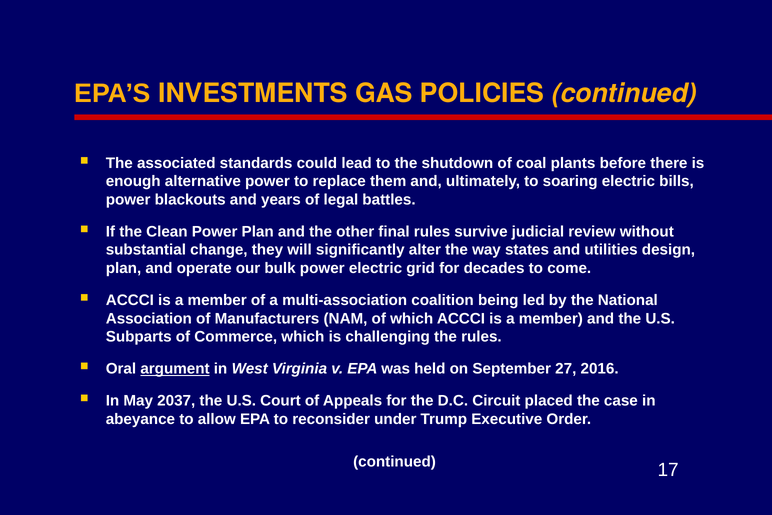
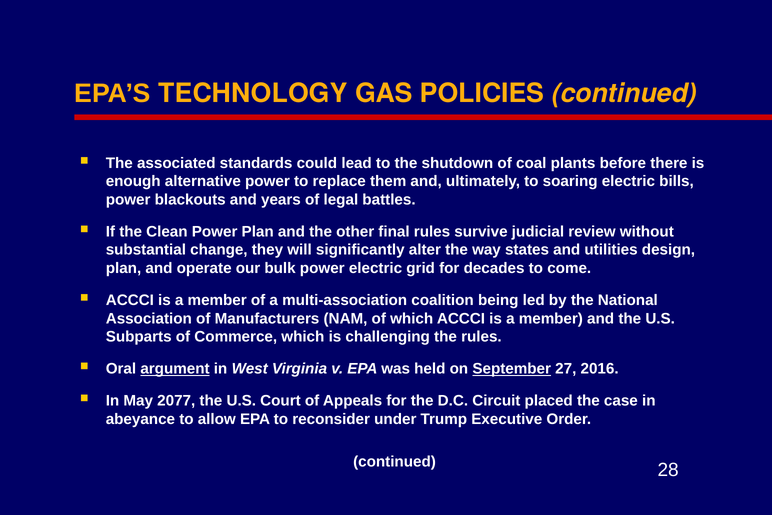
INVESTMENTS: INVESTMENTS -> TECHNOLOGY (253, 93)
September underline: none -> present (512, 369)
2037: 2037 -> 2077 (176, 401)
17: 17 -> 28 (668, 470)
